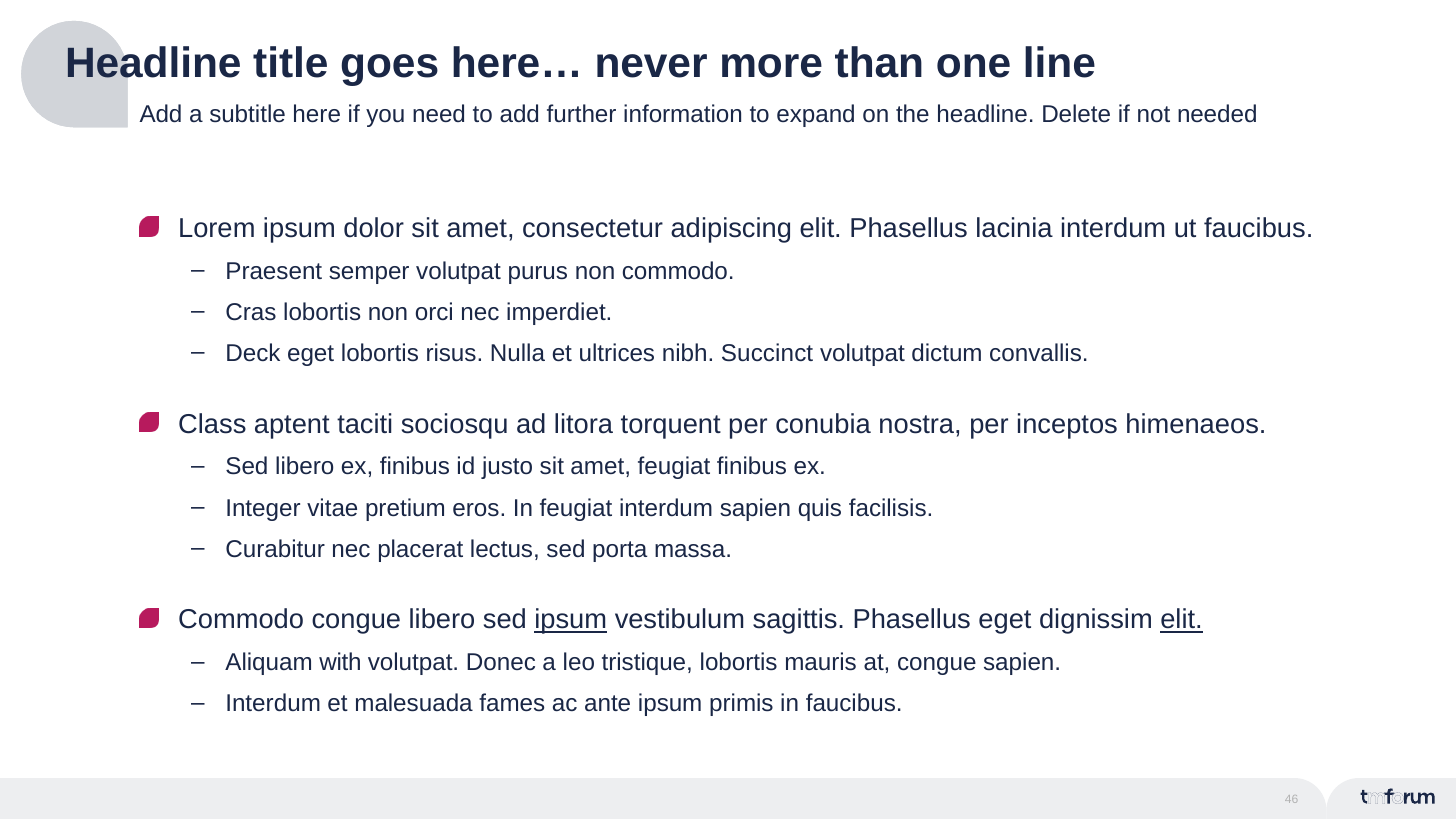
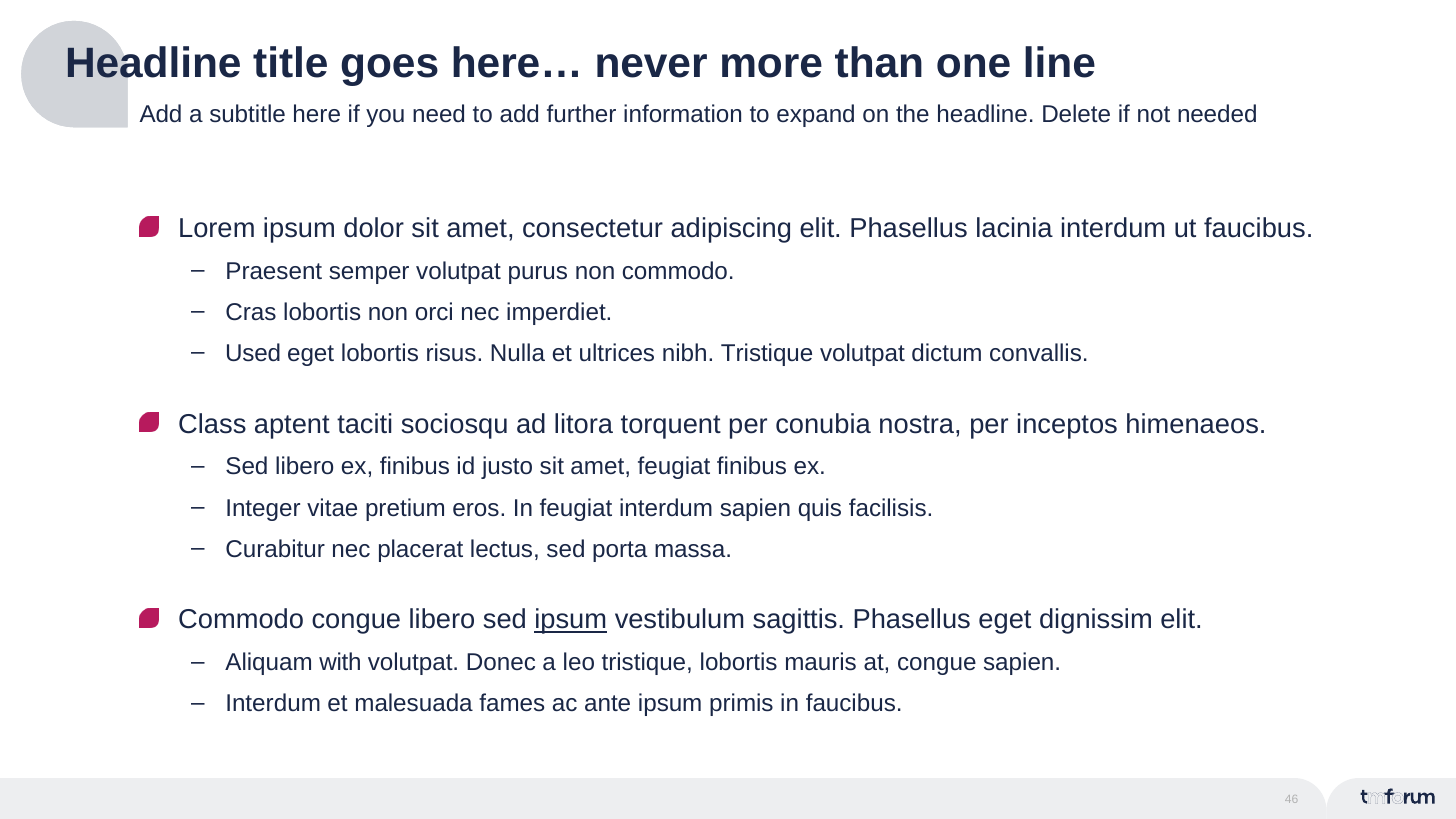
Deck: Deck -> Used (253, 353)
nibh Succinct: Succinct -> Tristique (767, 353)
elit underline: present -> none (1181, 620)
